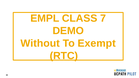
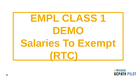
7: 7 -> 1 (103, 18)
Without: Without -> Salaries (40, 43)
